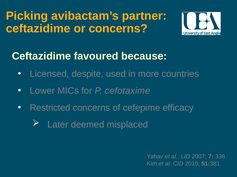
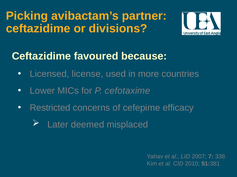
or concerns: concerns -> divisions (118, 29)
despite: despite -> license (88, 74)
